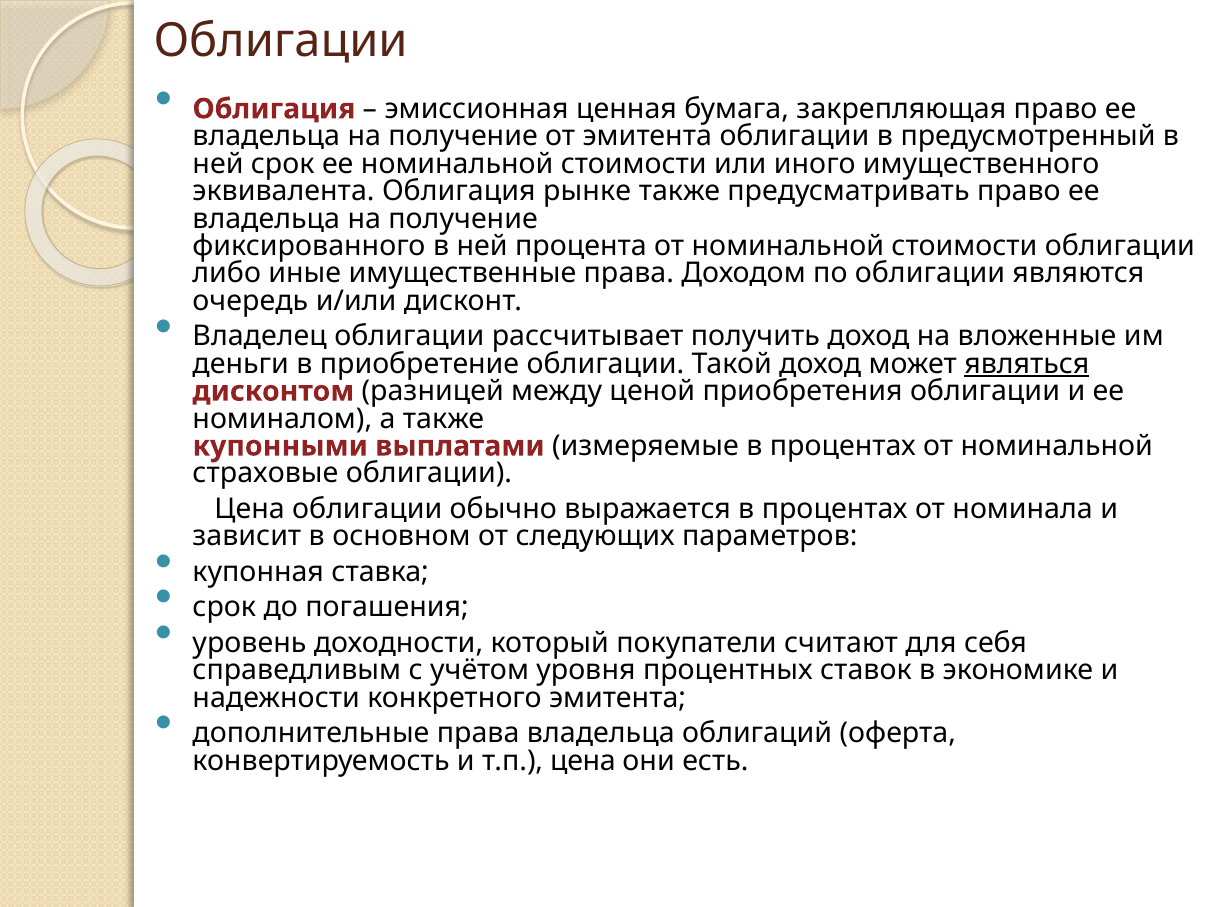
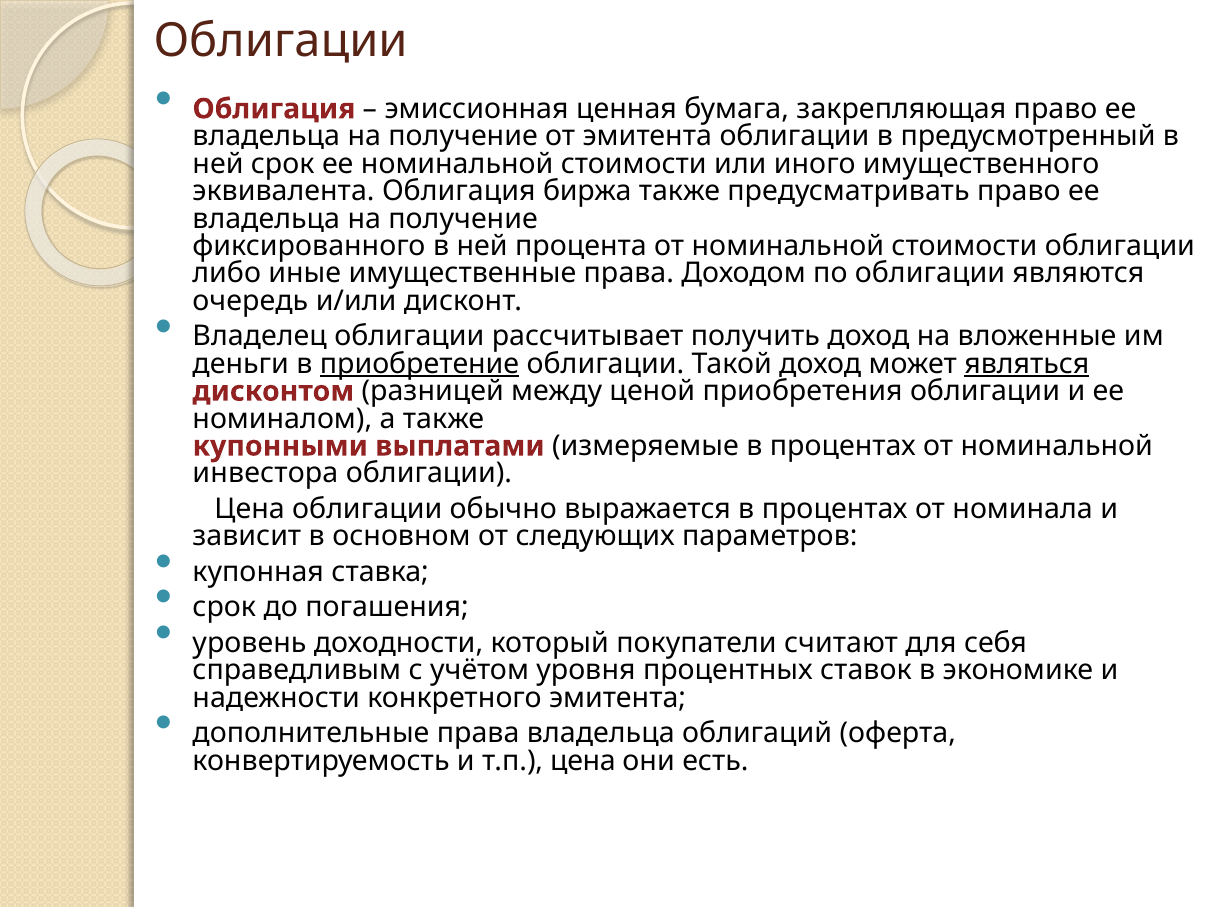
рынке: рынке -> биржа (587, 191)
приобретение underline: none -> present (420, 364)
страховые: страховые -> инвестора (265, 473)
